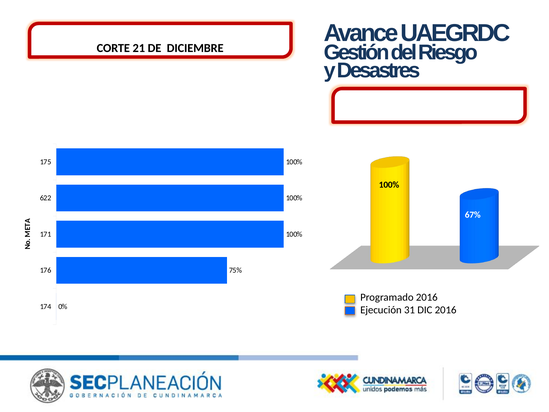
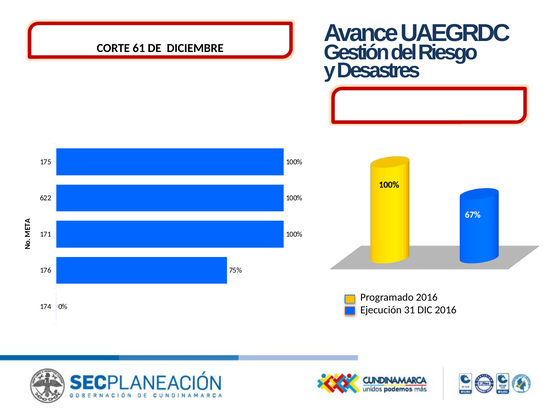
21: 21 -> 61 (139, 48)
